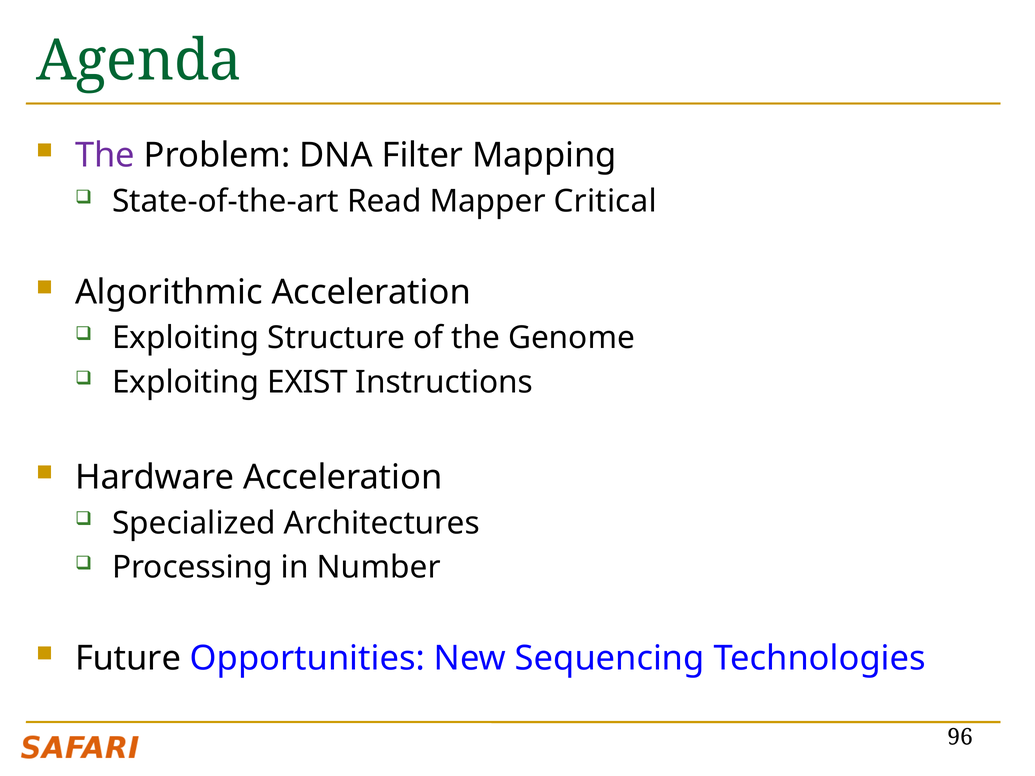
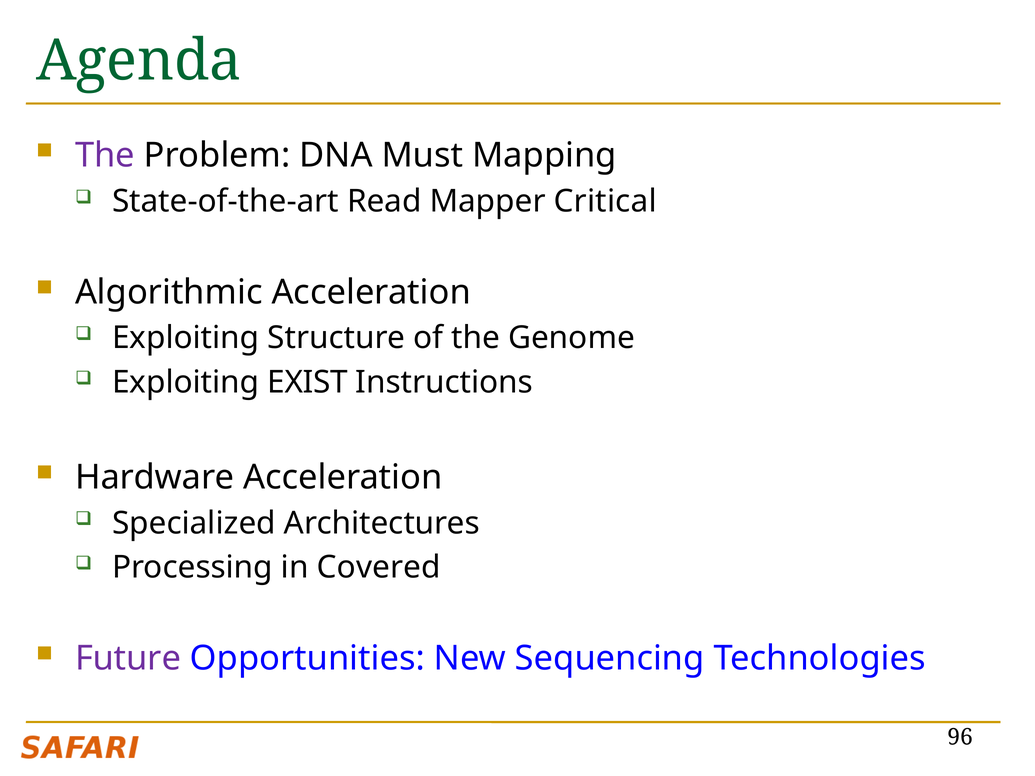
Filter: Filter -> Must (422, 156)
Number: Number -> Covered (379, 567)
Future colour: black -> purple (128, 659)
